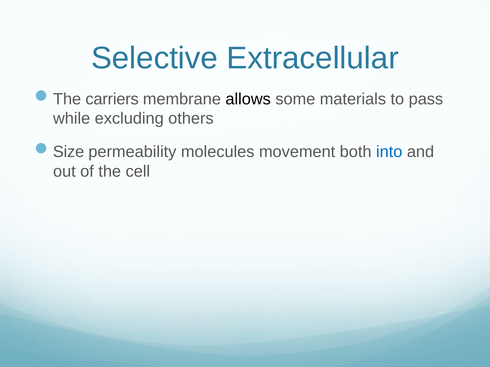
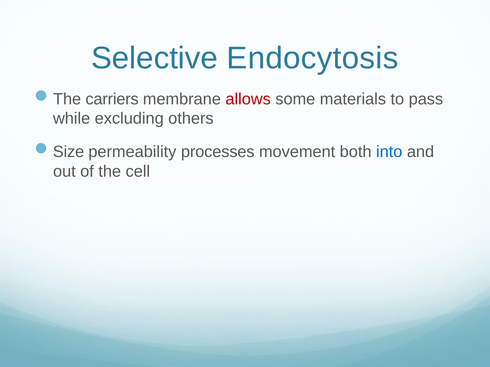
Extracellular: Extracellular -> Endocytosis (313, 58)
allows colour: black -> red (248, 99)
molecules: molecules -> processes (218, 152)
